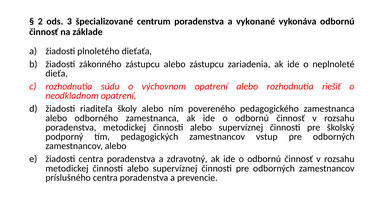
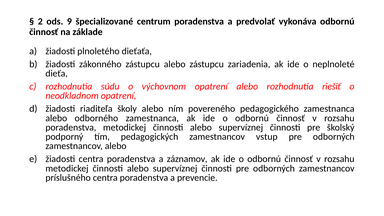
3: 3 -> 9 (69, 22)
vykonané: vykonané -> predvolať (256, 22)
zdravotný: zdravotný -> záznamov (187, 159)
